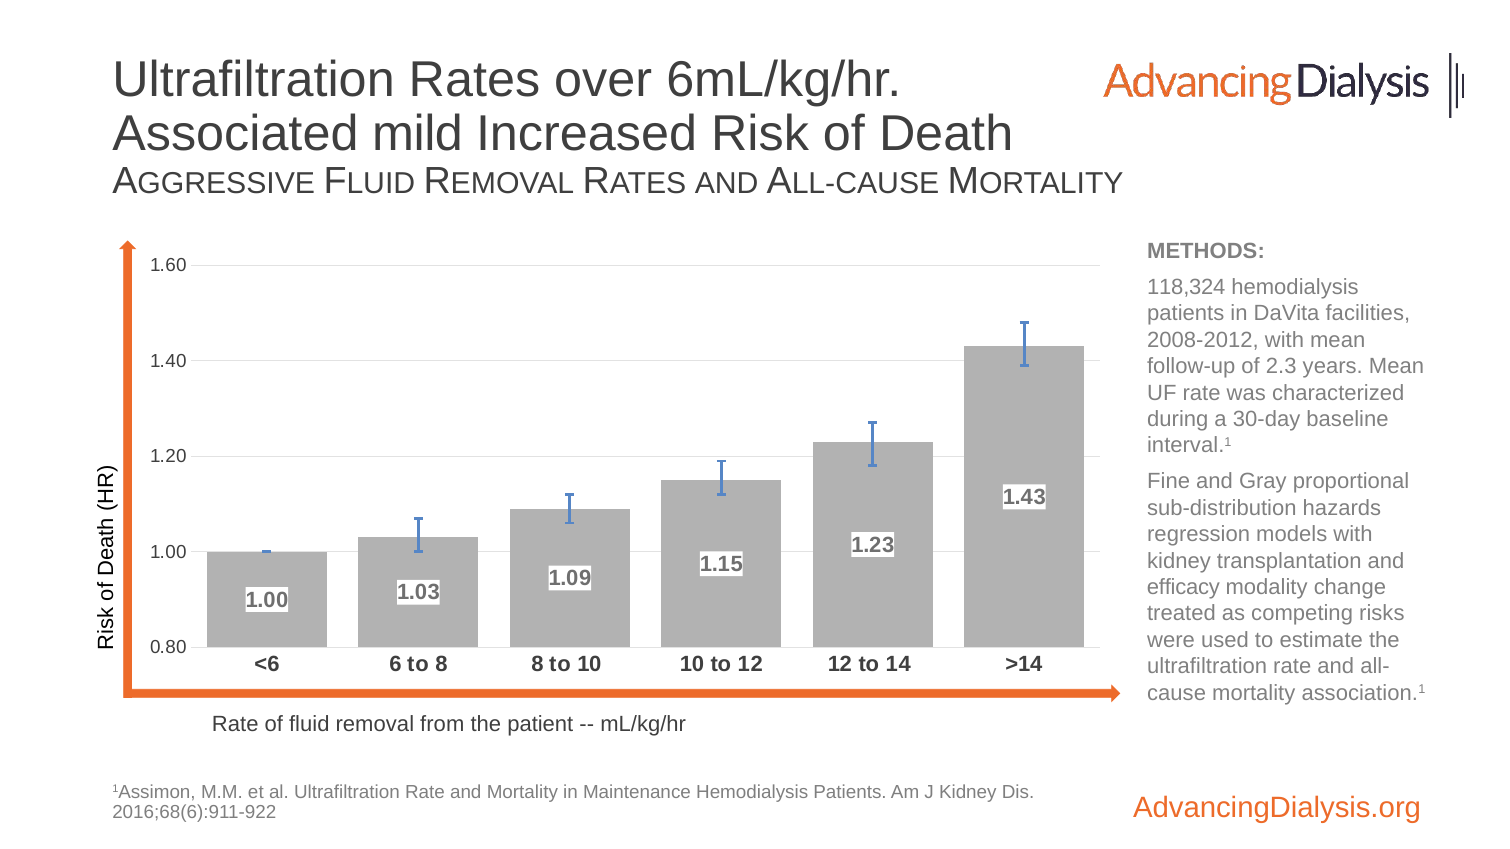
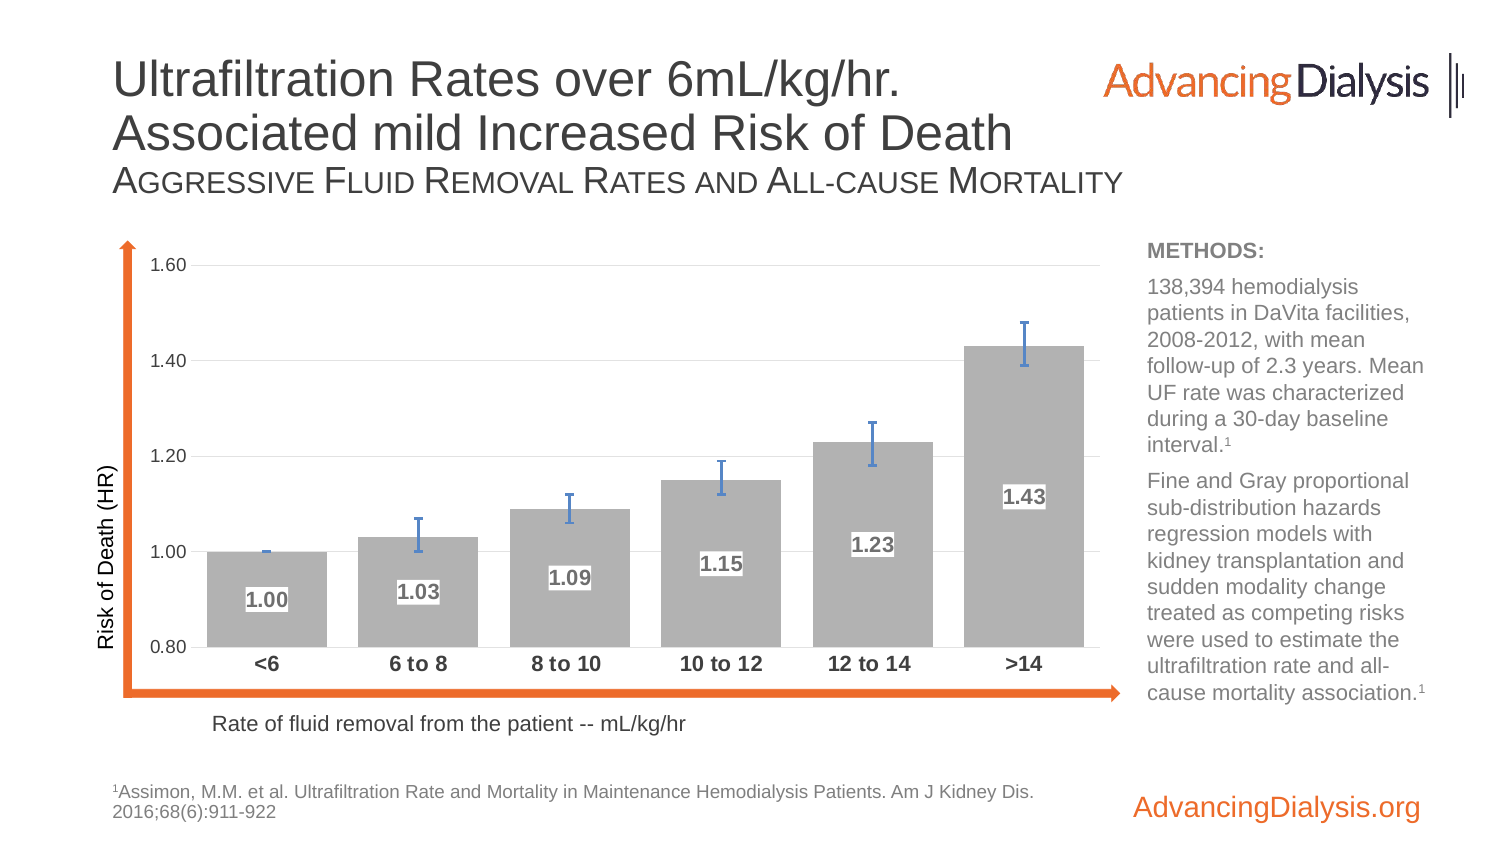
118,324: 118,324 -> 138,394 (1186, 287)
efficacy: efficacy -> sudden (1183, 588)
